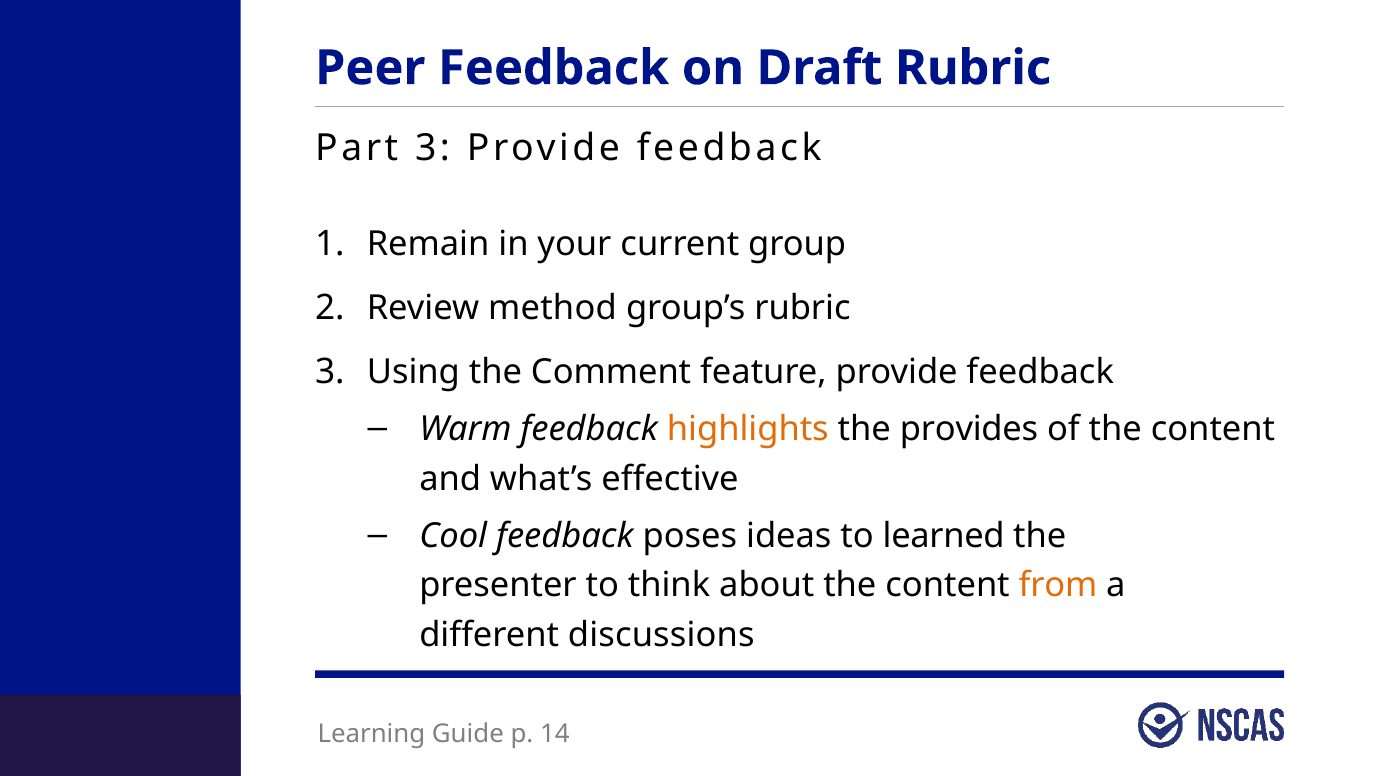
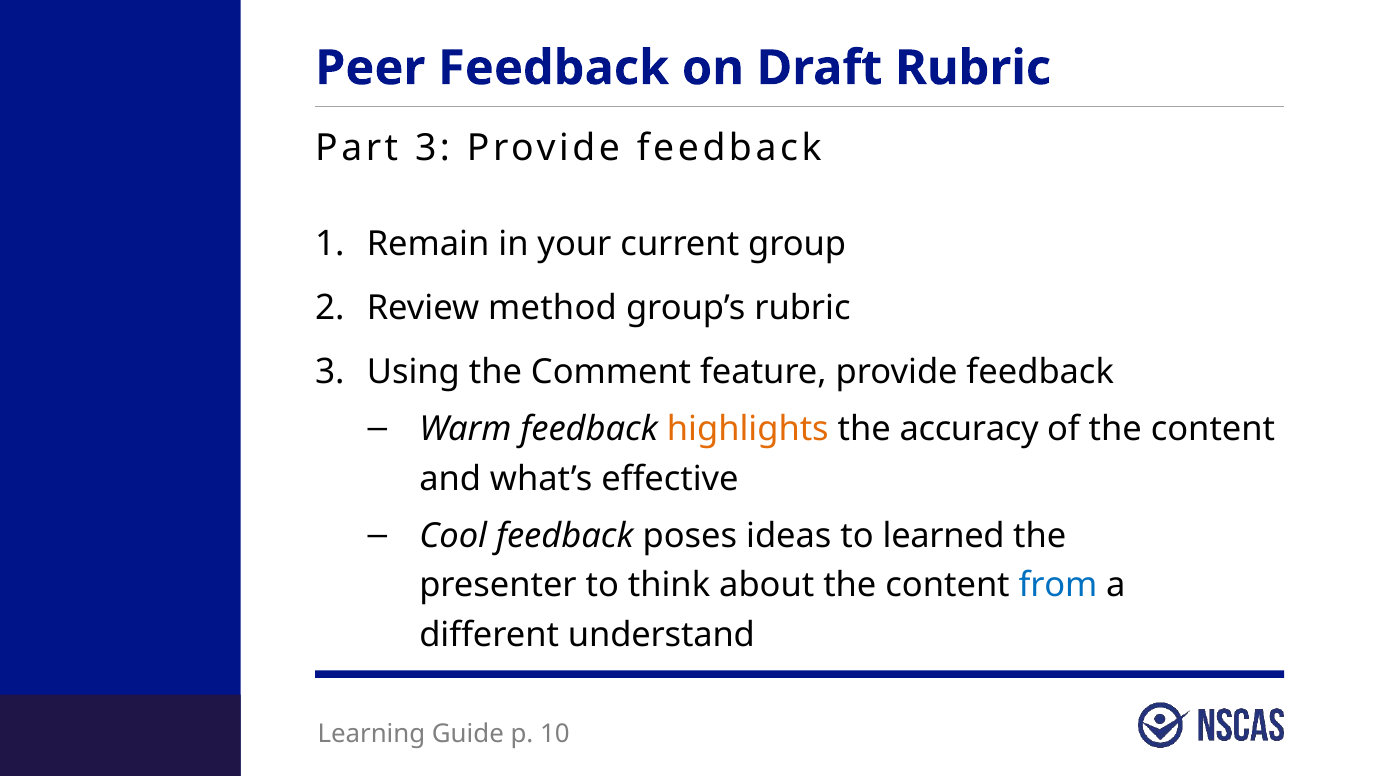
provides: provides -> accuracy (969, 429)
from colour: orange -> blue (1058, 585)
discussions: discussions -> understand (661, 635)
14: 14 -> 10 (555, 734)
